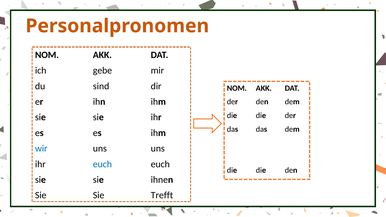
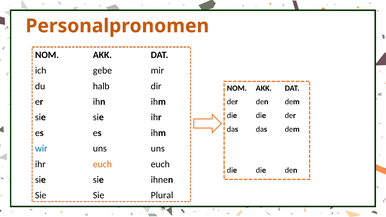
sind: sind -> halb (101, 86)
euch colour: blue -> orange (102, 164)
Trefft: Trefft -> Plural (162, 195)
